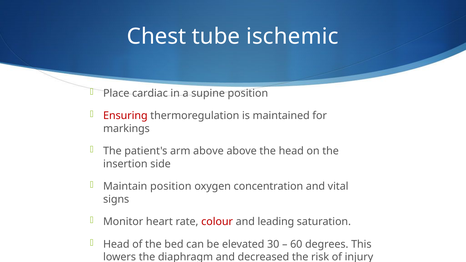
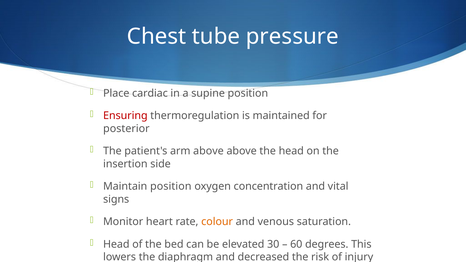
ischemic: ischemic -> pressure (292, 37)
markings: markings -> posterior (126, 129)
colour colour: red -> orange (217, 222)
leading: leading -> venous (276, 222)
